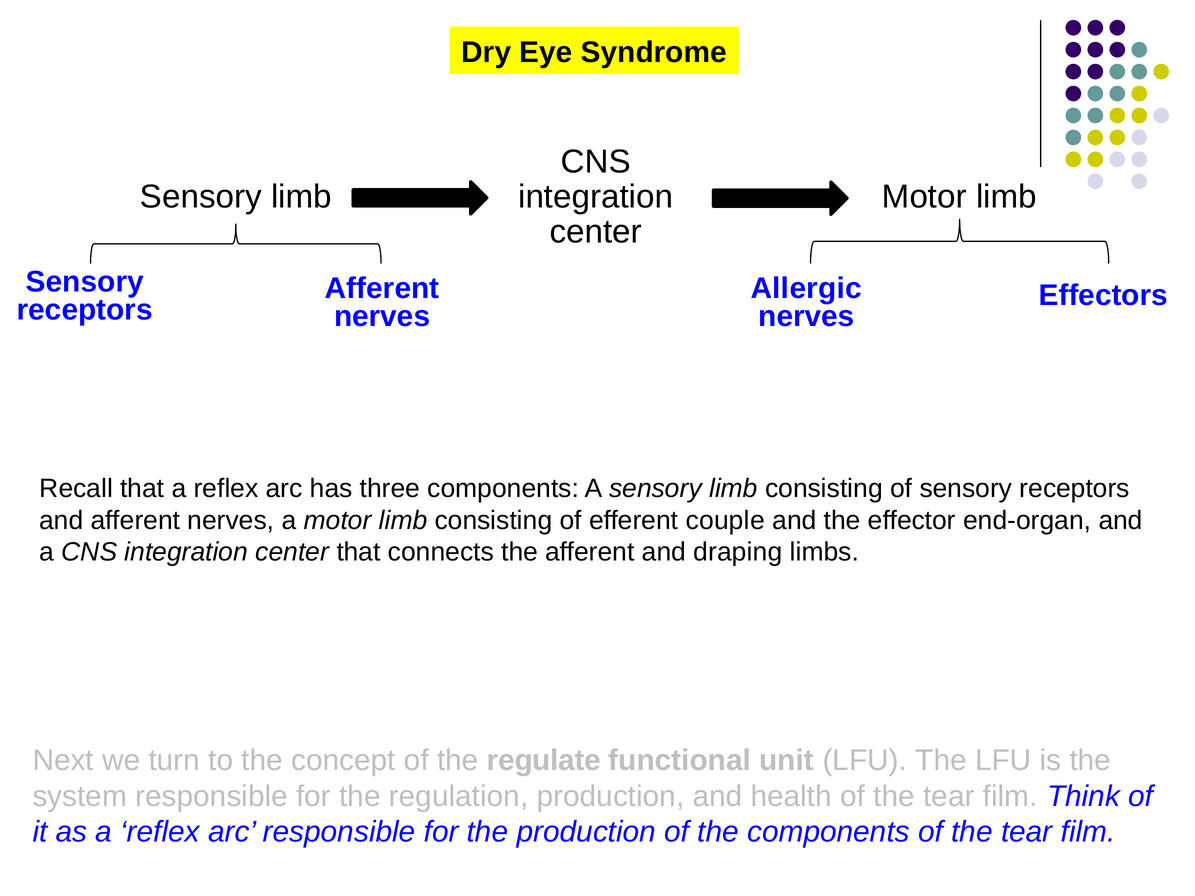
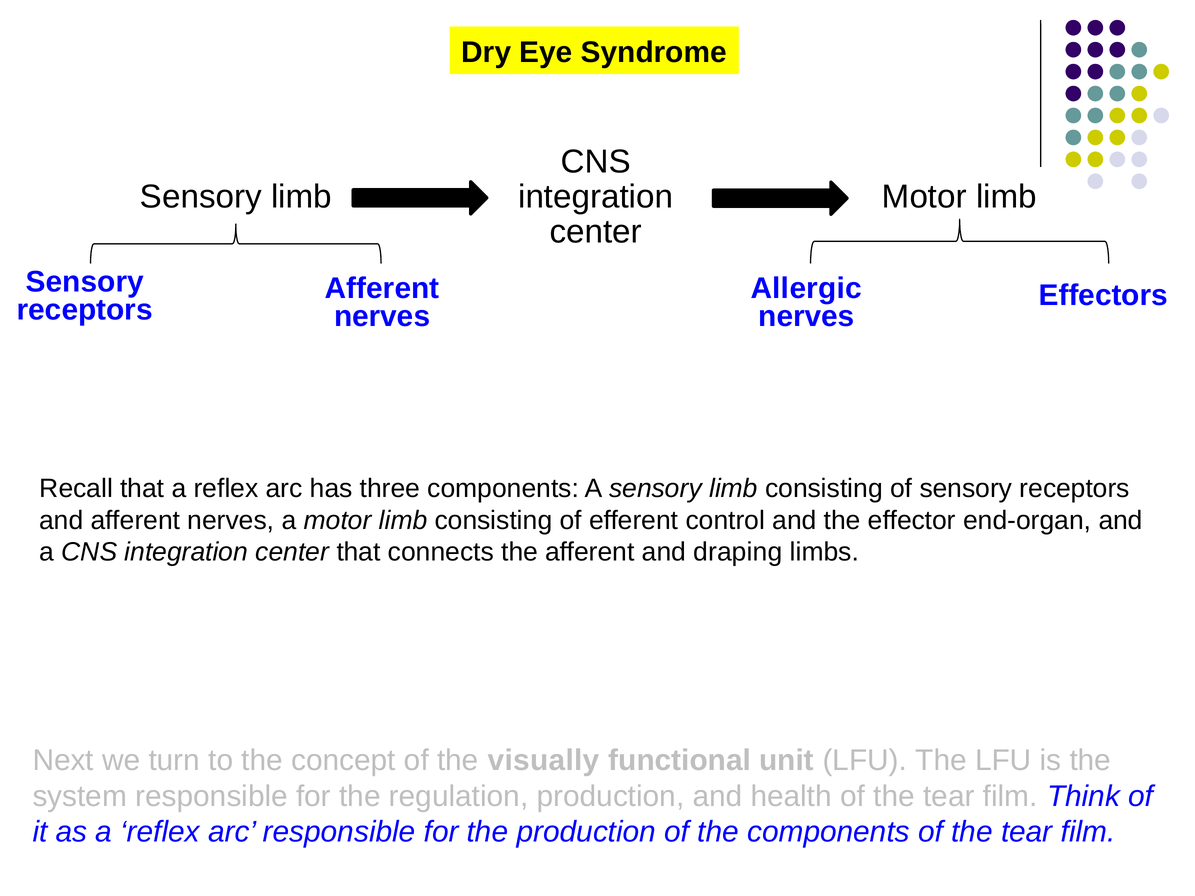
couple: couple -> control (725, 520)
regulate: regulate -> visually (544, 761)
